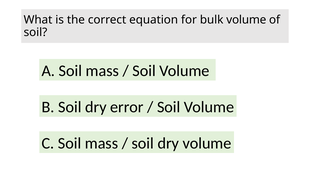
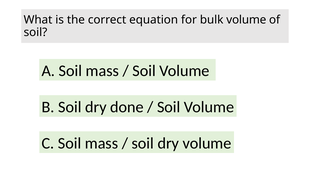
error: error -> done (127, 107)
